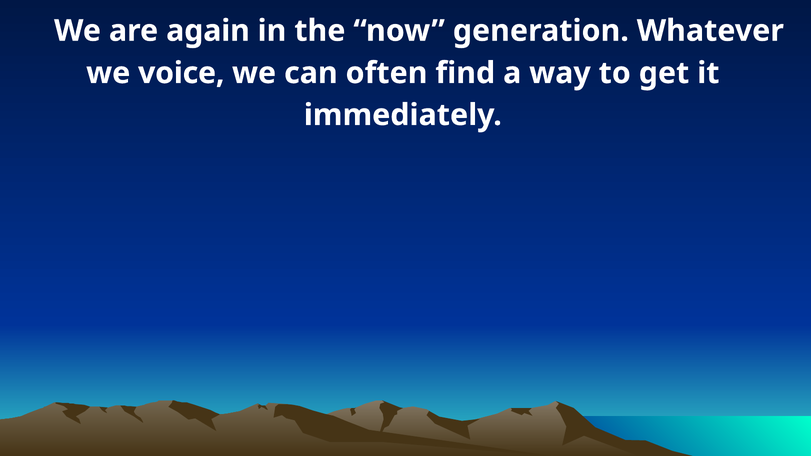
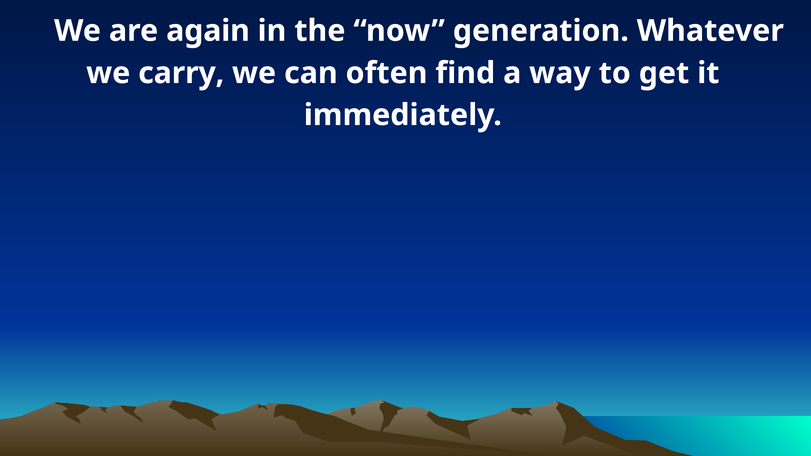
voice: voice -> carry (181, 73)
